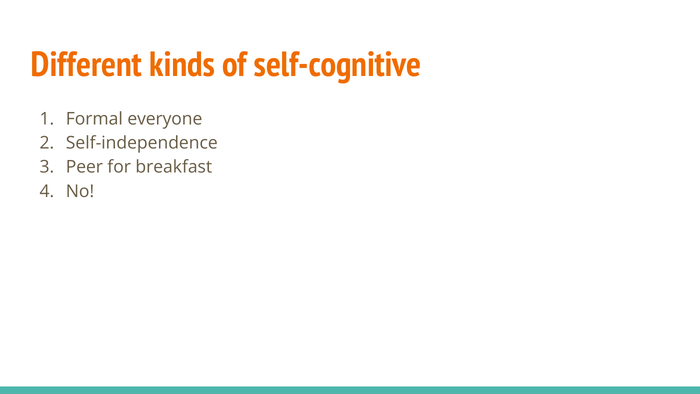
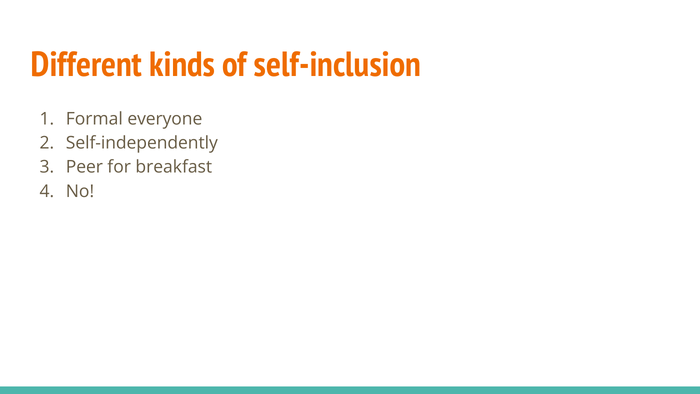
self-cognitive: self-cognitive -> self-inclusion (338, 65)
Self-independence: Self-independence -> Self-independently (142, 143)
